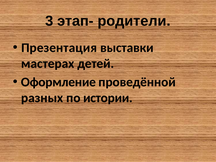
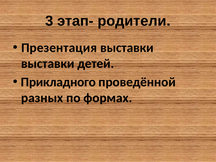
мастерах: мастерах -> выставки (48, 64)
Оформление: Оформление -> Прикладного (58, 82)
истории: истории -> формах (108, 98)
